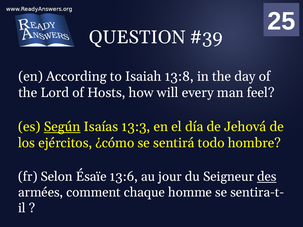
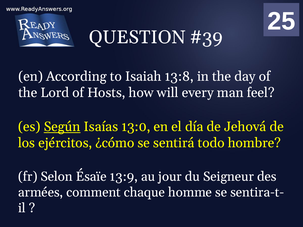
13:3: 13:3 -> 13:0 (136, 127)
13:6: 13:6 -> 13:9 (124, 177)
des underline: present -> none (267, 177)
